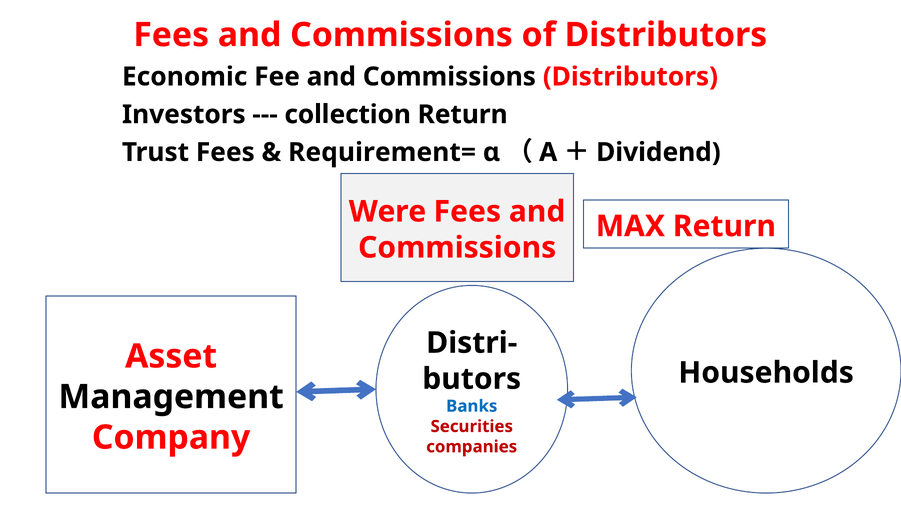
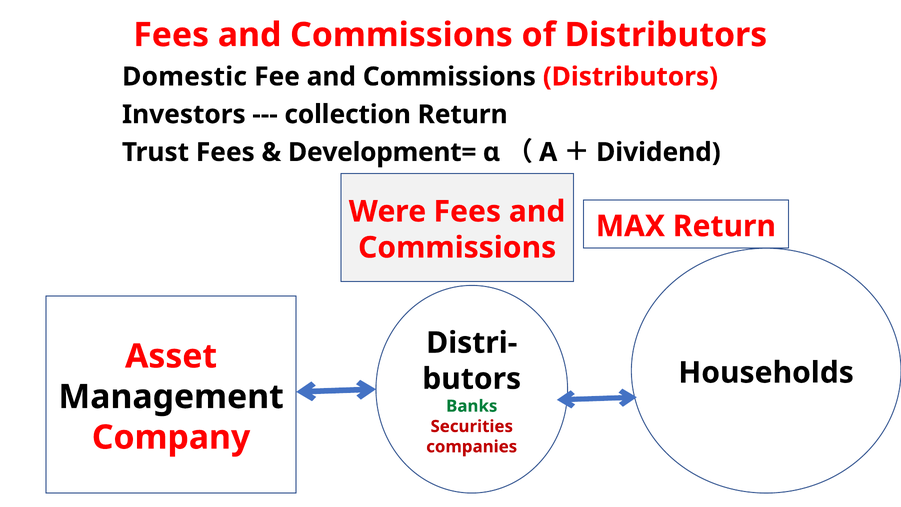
Economic: Economic -> Domestic (185, 77)
Requirement=: Requirement= -> Development= (382, 152)
Banks colour: blue -> green (472, 406)
